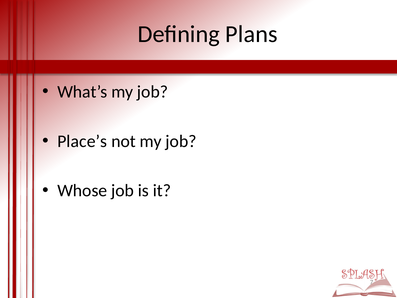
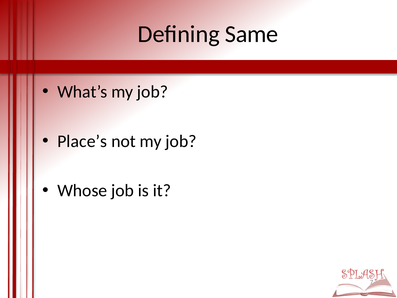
Plans: Plans -> Same (252, 34)
